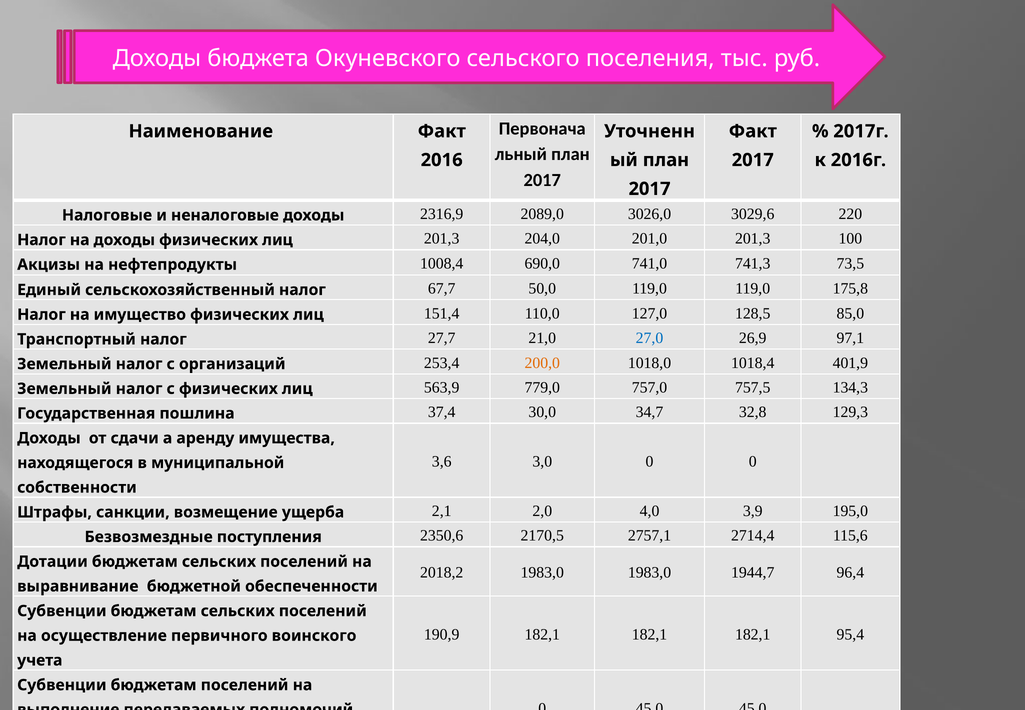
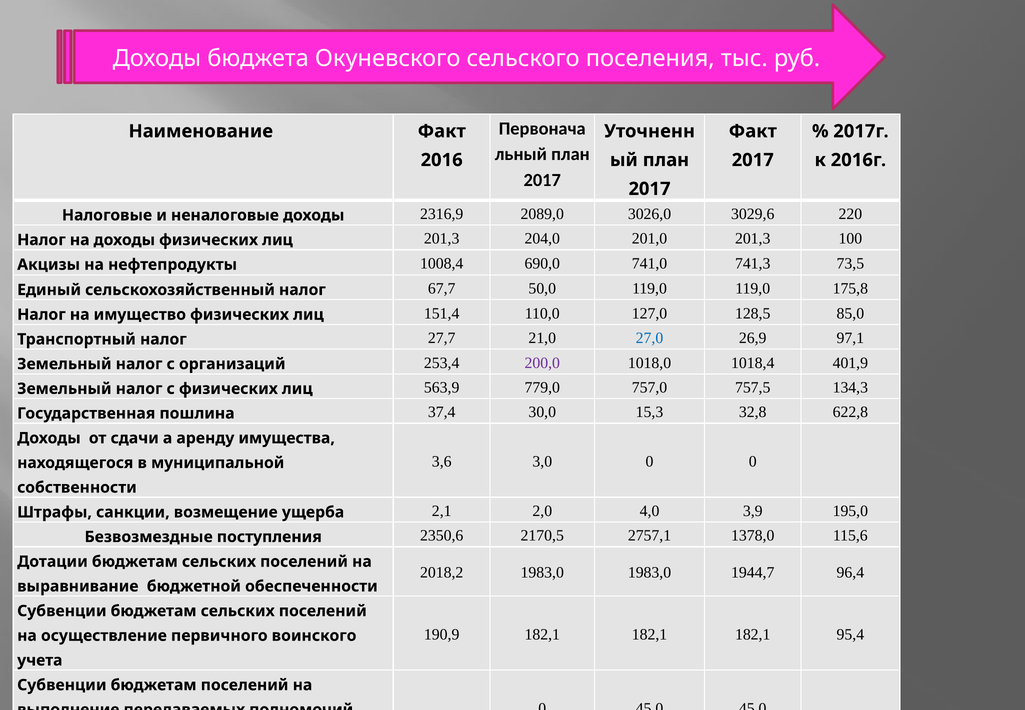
200,0 colour: orange -> purple (542, 363)
34,7: 34,7 -> 15,3 (650, 412)
129,3: 129,3 -> 622,8 (850, 412)
2714,4: 2714,4 -> 1378,0 (753, 535)
